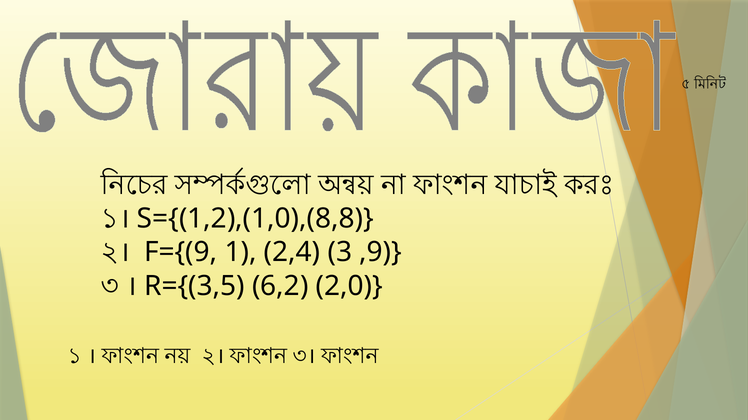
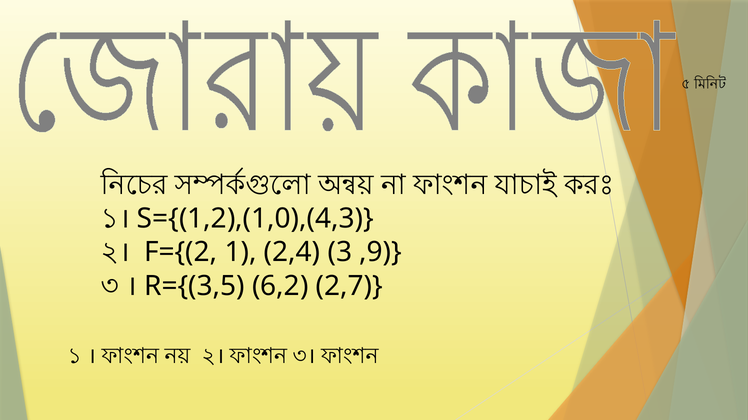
S={(1,2),(1,0),(8,8: S={(1,2),(1,0),(8,8 -> S={(1,2),(1,0),(4,3 (255, 219)
F={(9: F={(9 -> F={(2 (181, 253)
2,0: 2,0 -> 2,7 (349, 286)
